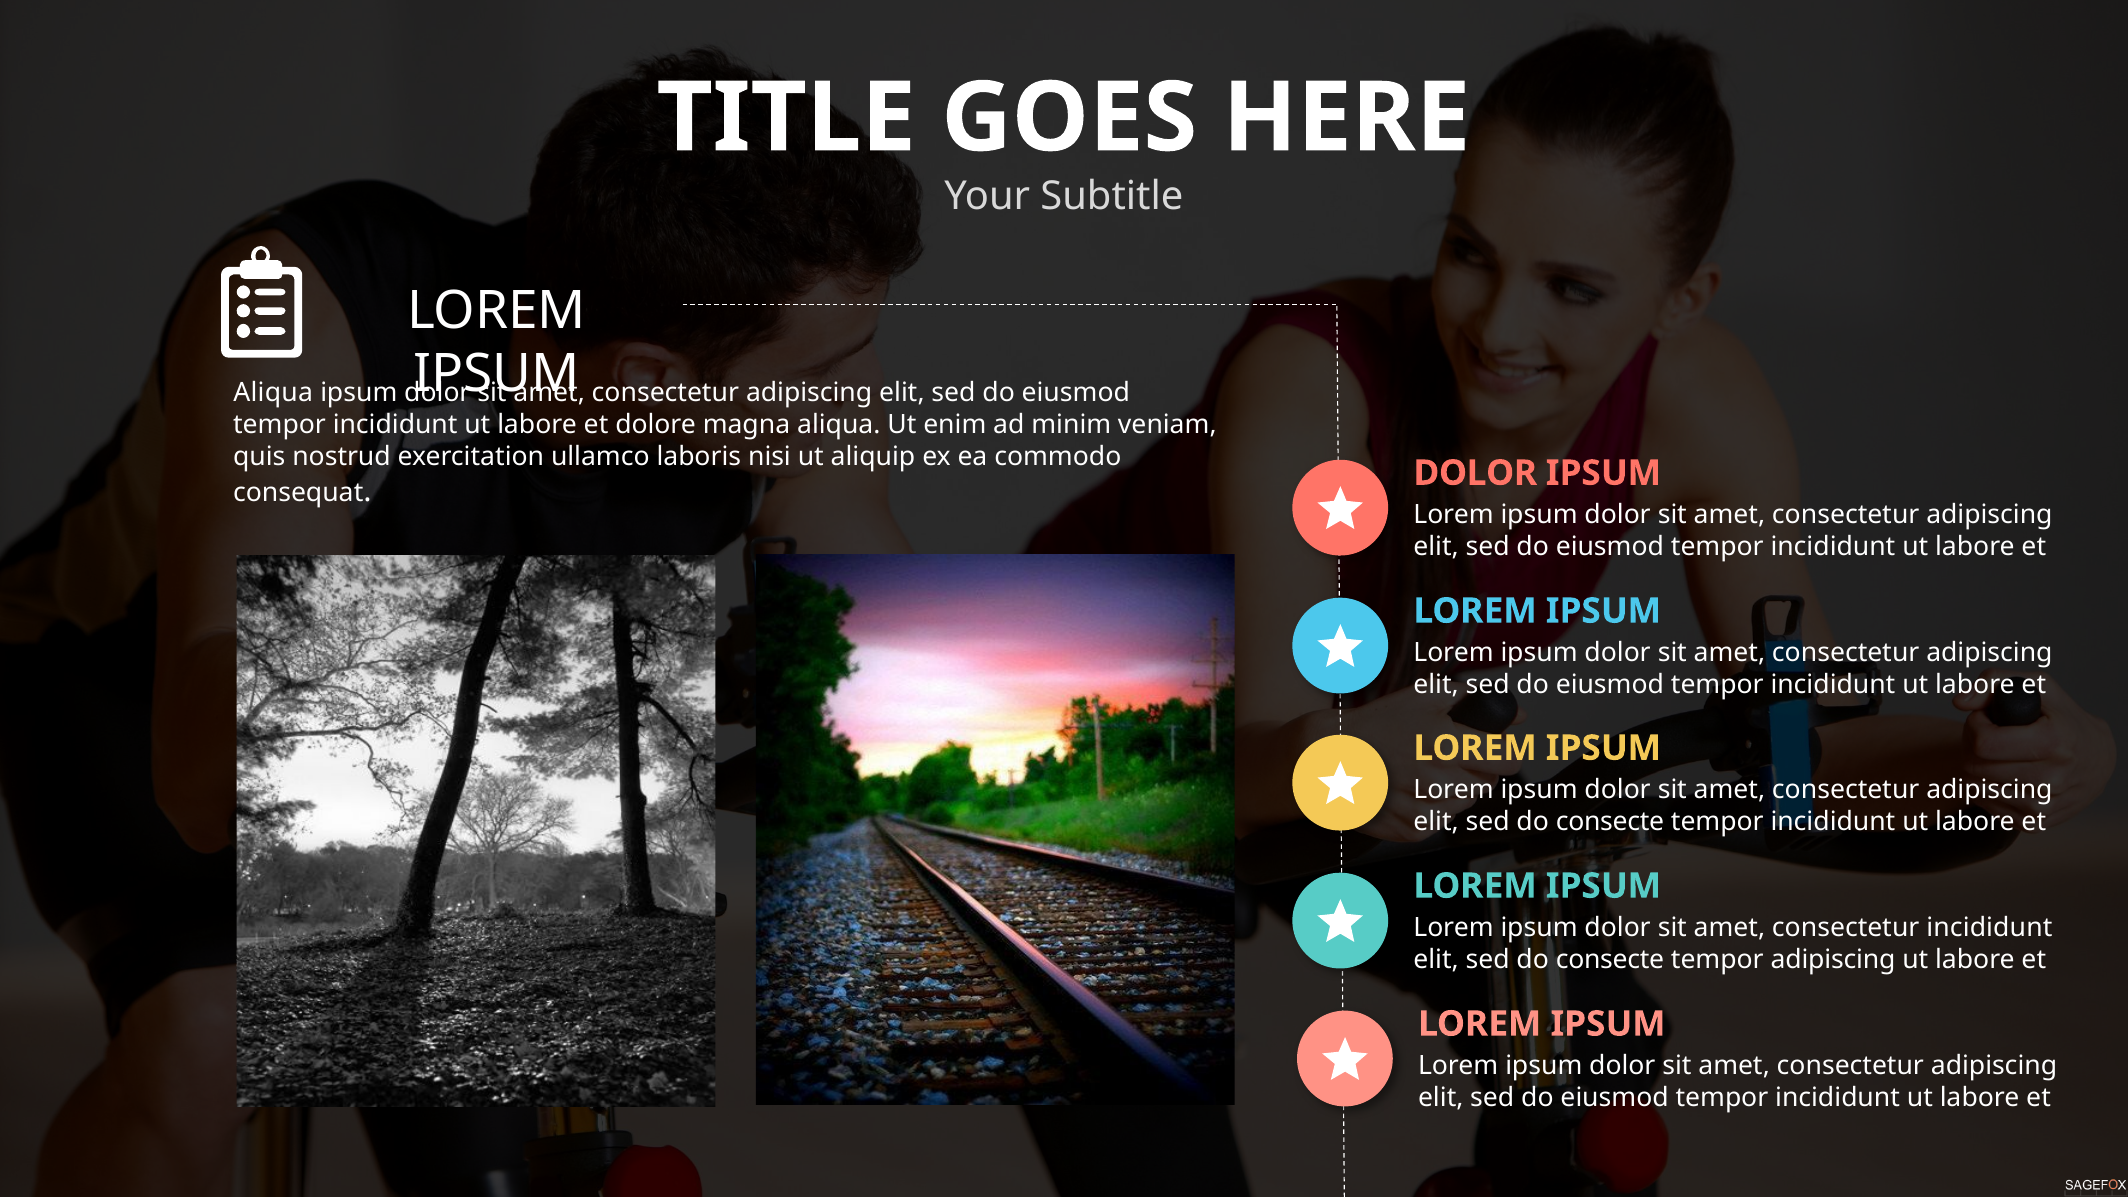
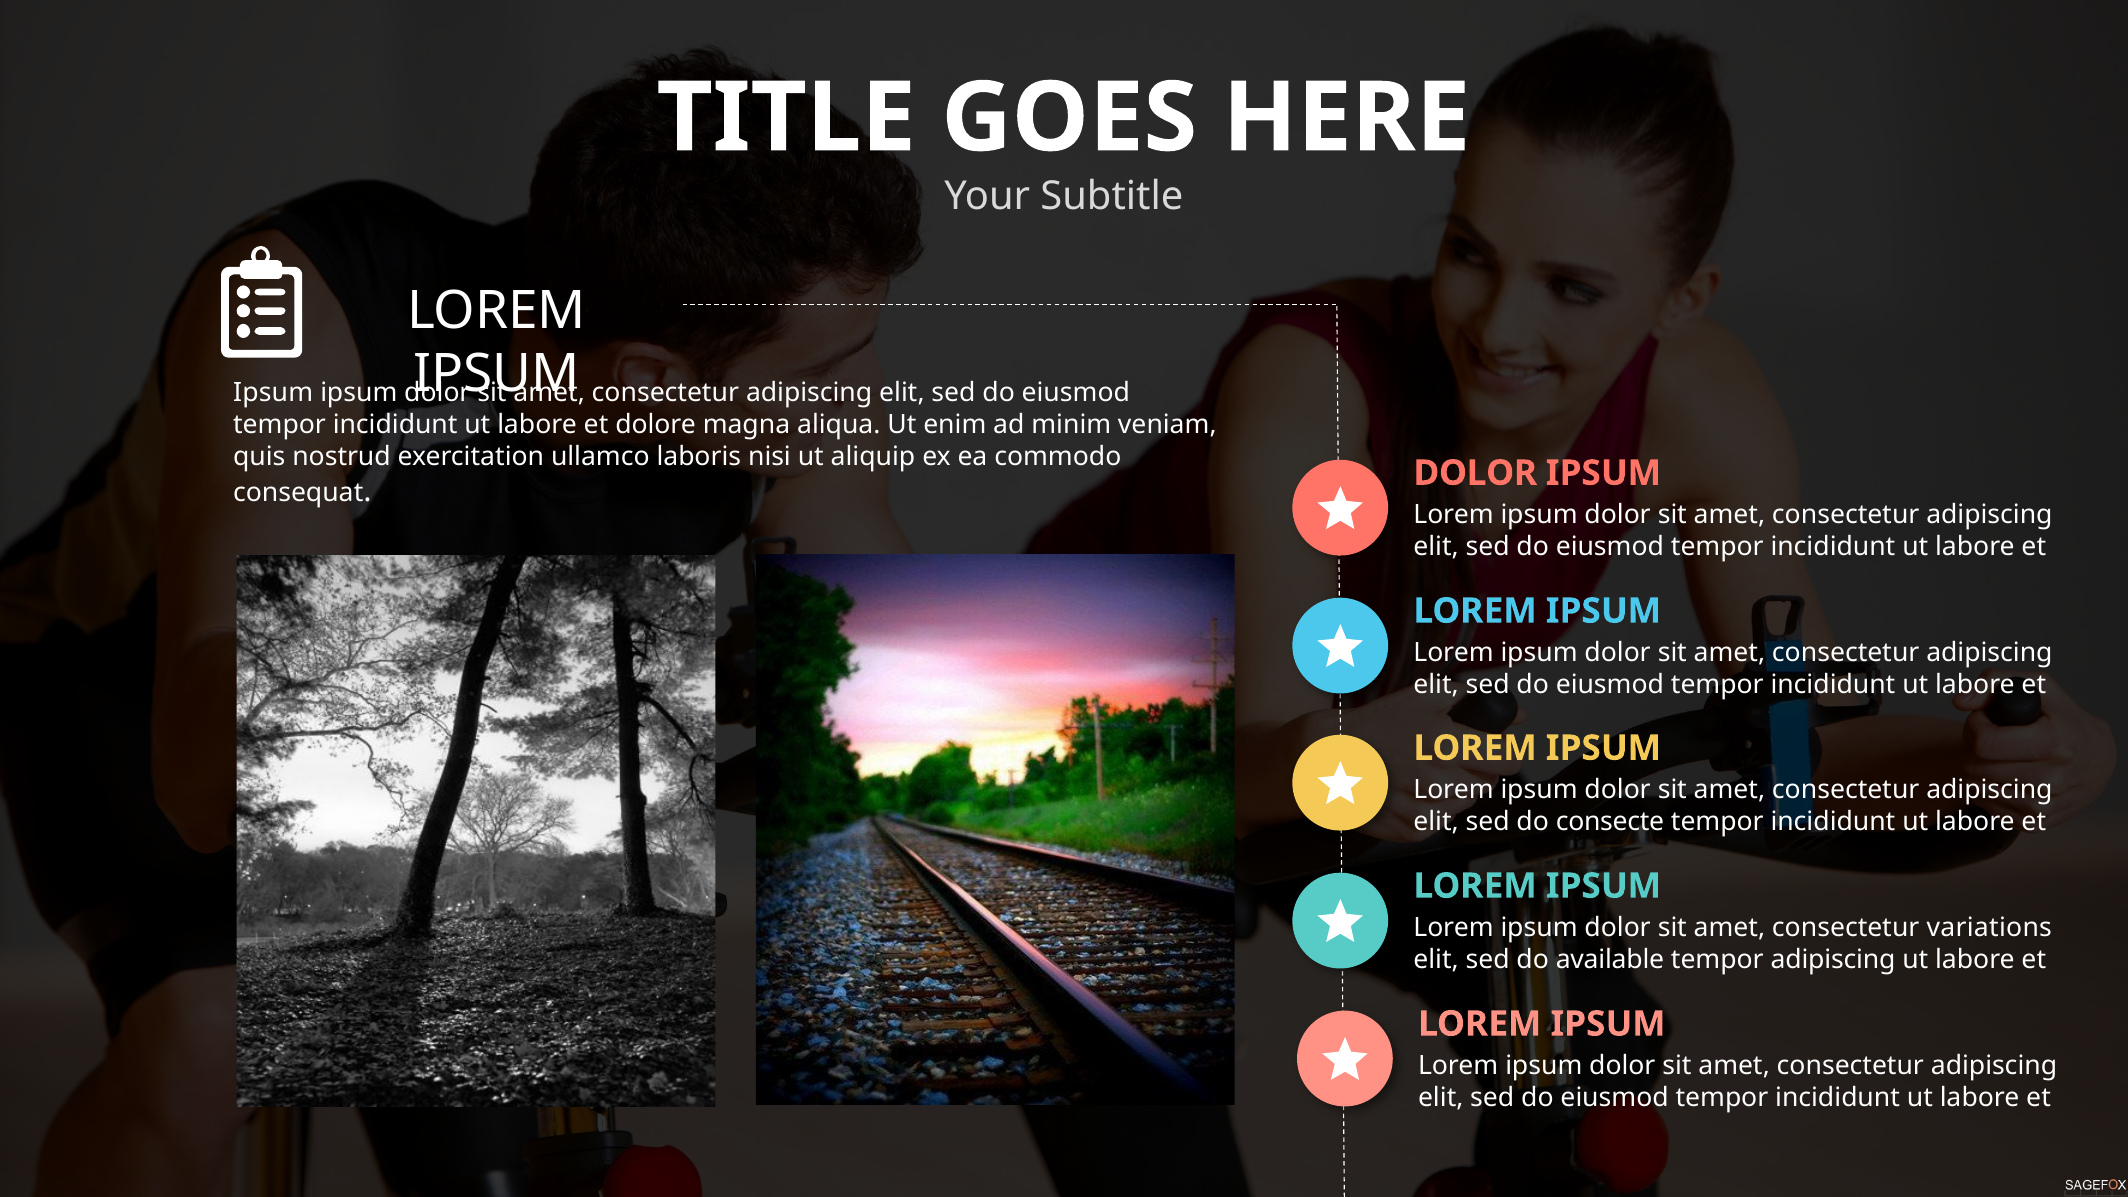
Aliqua: Aliqua -> Ipsum (273, 393)
consectetur incididunt: incididunt -> variations (1989, 928)
consecte: consecte -> available (1610, 960)
